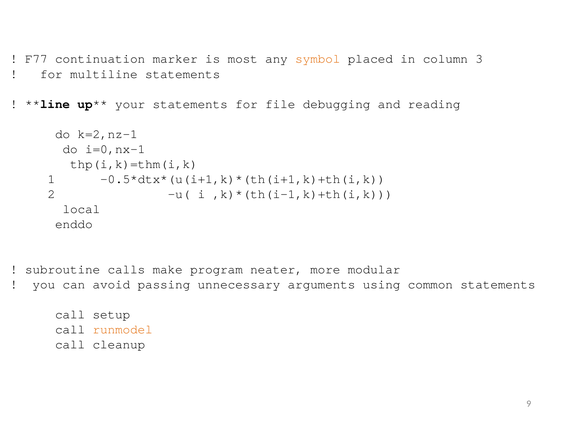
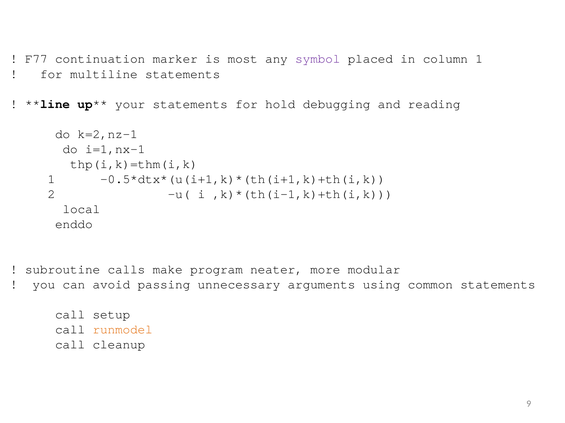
symbol colour: orange -> purple (318, 59)
column 3: 3 -> 1 (479, 59)
file: file -> hold (280, 104)
i=0,nx-1: i=0,nx-1 -> i=1,nx-1 (115, 149)
